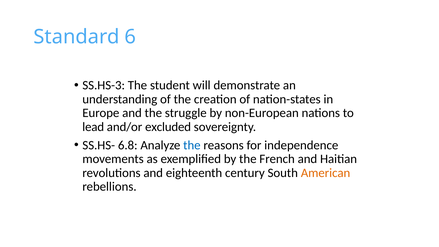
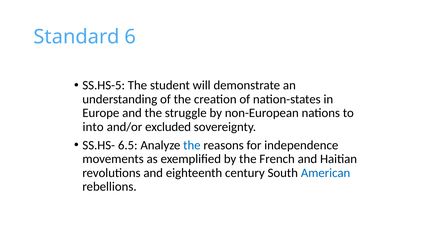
SS.HS-3: SS.HS-3 -> SS.HS-5 (104, 85)
lead: lead -> into (93, 127)
6.8: 6.8 -> 6.5 (128, 145)
American colour: orange -> blue (326, 173)
